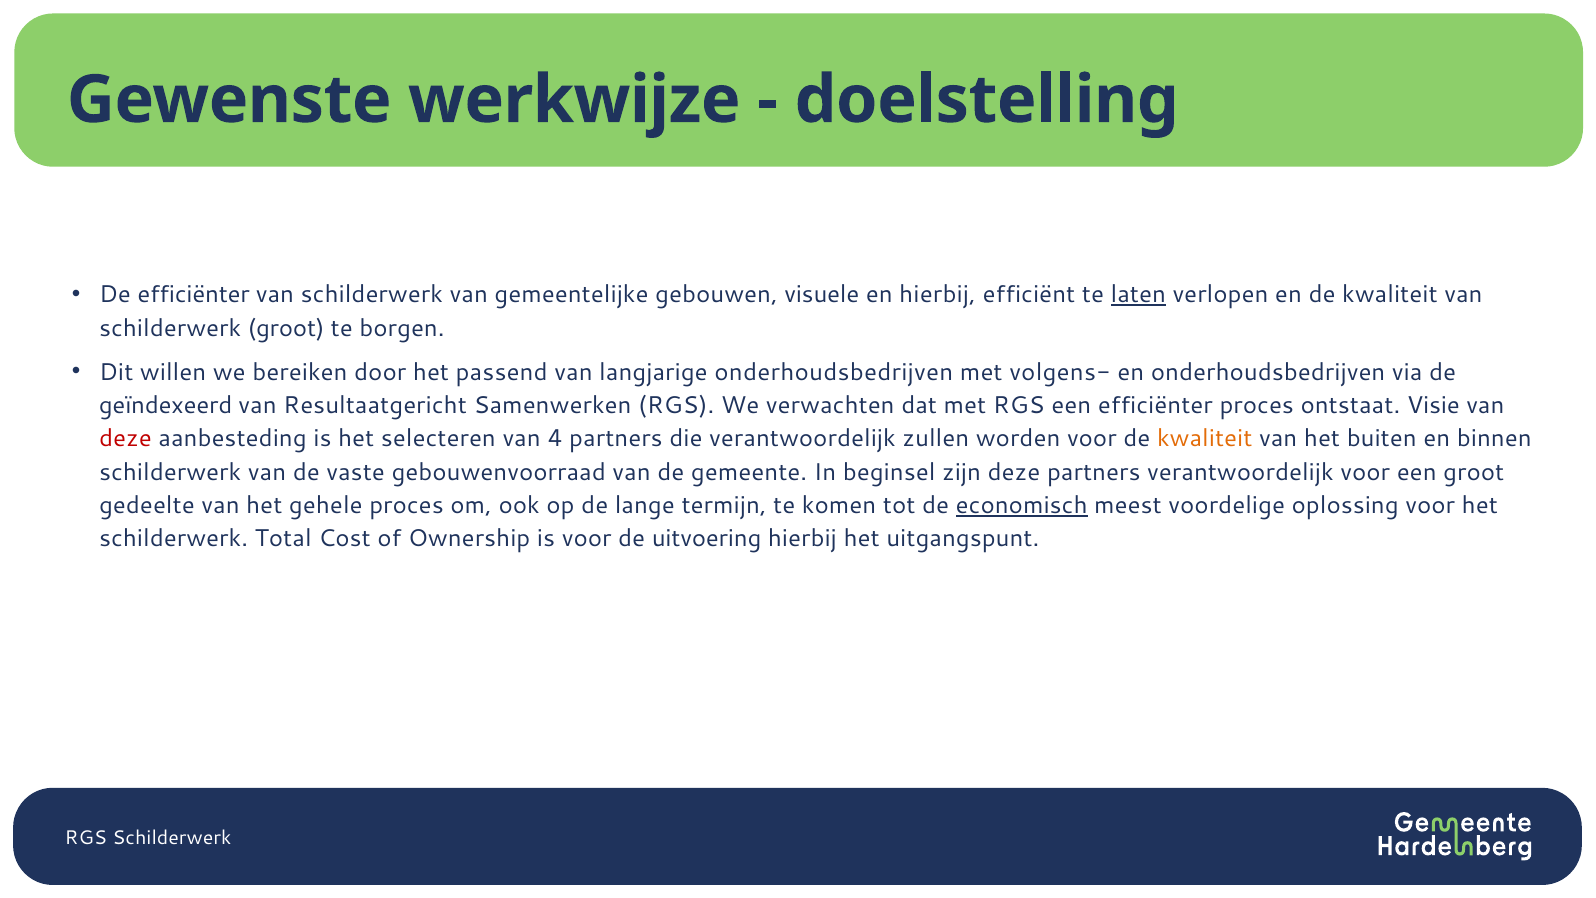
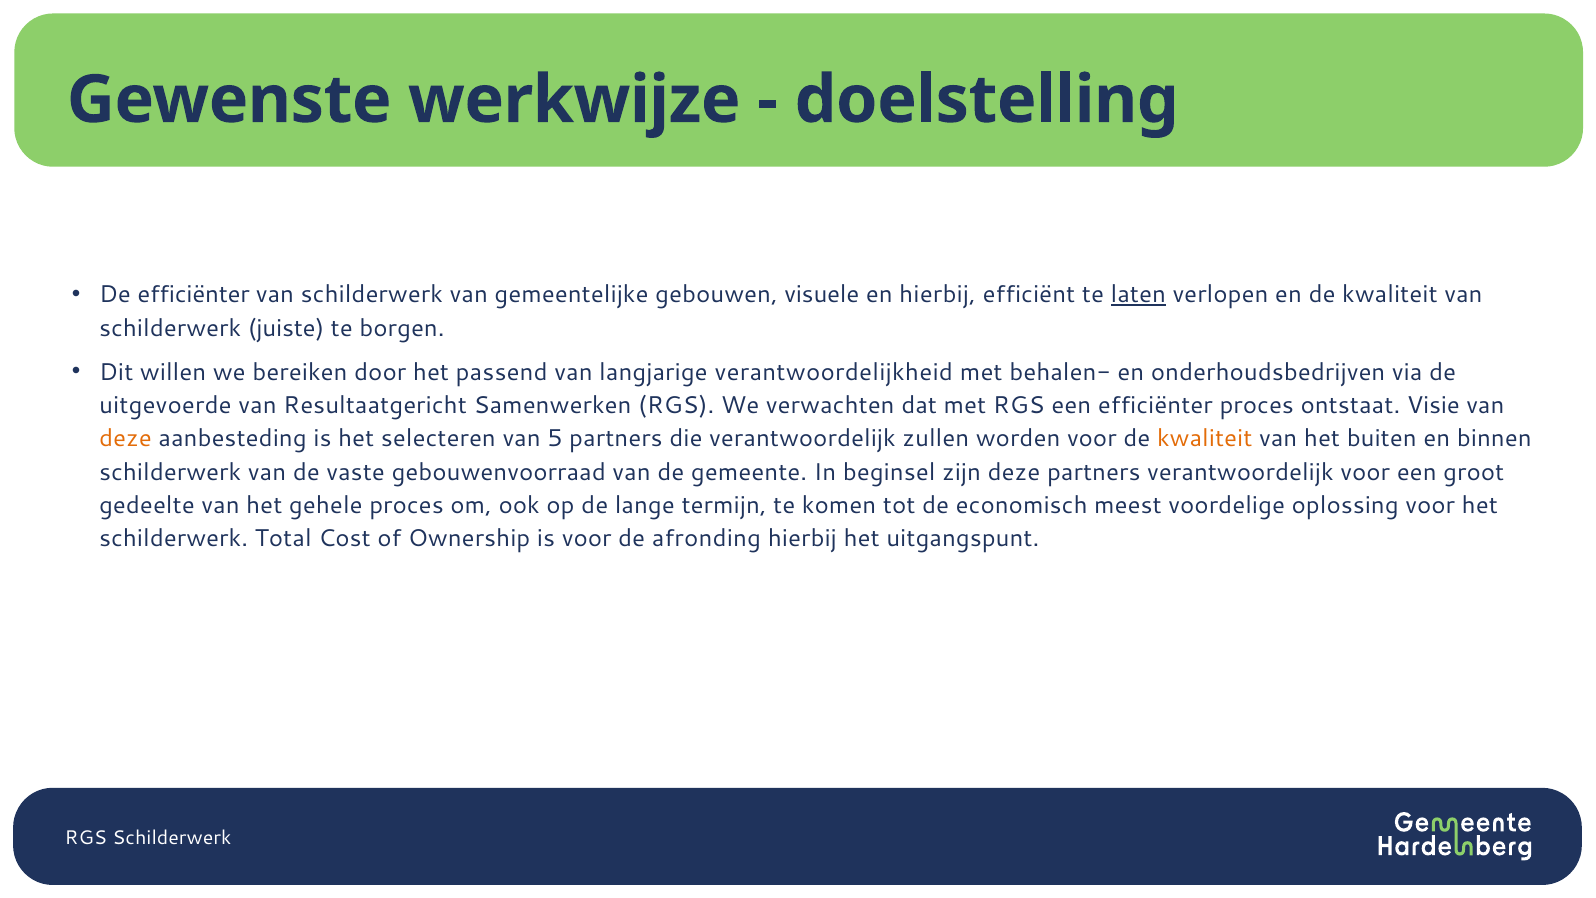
schilderwerk groot: groot -> juiste (286, 328)
langjarige onderhoudsbedrijven: onderhoudsbedrijven -> verantwoordelijkheid (834, 372)
volgens-: volgens- -> behalen- (1060, 372)
geïndexeerd: geïndexeerd -> uitgevoerde (165, 405)
deze colour: red -> orange (125, 439)
4: 4 -> 5 (555, 439)
economisch underline: present -> none (1022, 505)
uitvoering: uitvoering -> afronding (706, 539)
